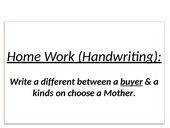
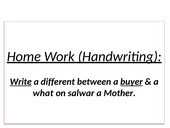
Write underline: none -> present (21, 81)
kinds: kinds -> what (43, 93)
choose: choose -> salwar (81, 93)
